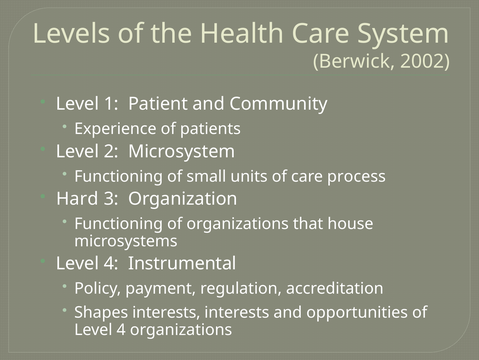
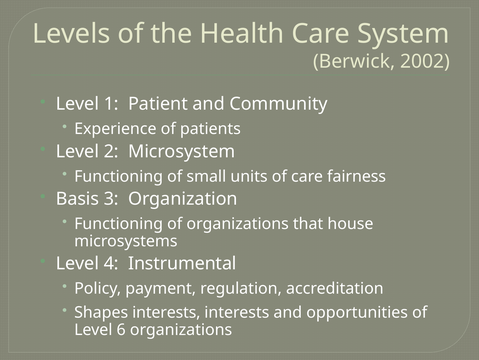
process: process -> fairness (357, 176)
Hard: Hard -> Basis (78, 198)
4: 4 -> 6 (121, 329)
